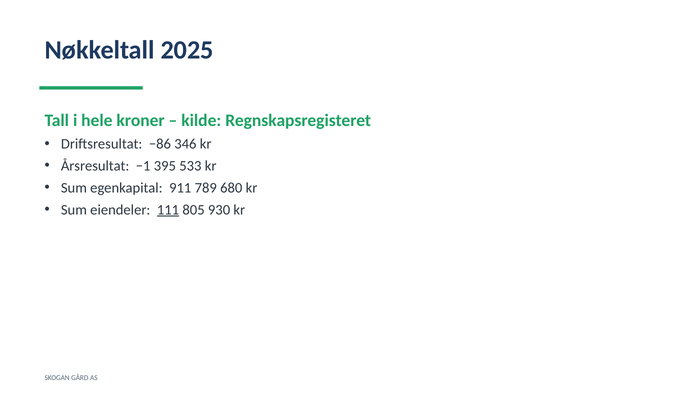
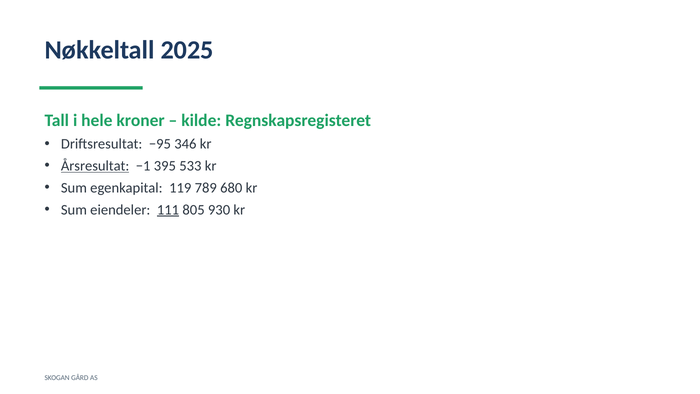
−86: −86 -> −95 (160, 144)
Årsresultat underline: none -> present (95, 166)
911: 911 -> 119 (180, 188)
